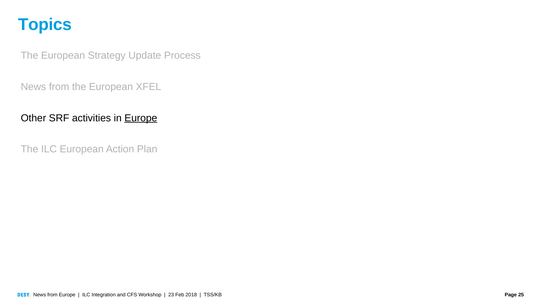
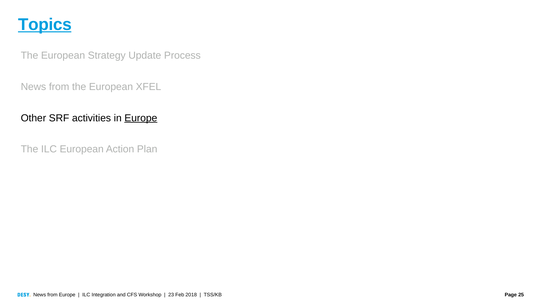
Topics underline: none -> present (45, 25)
